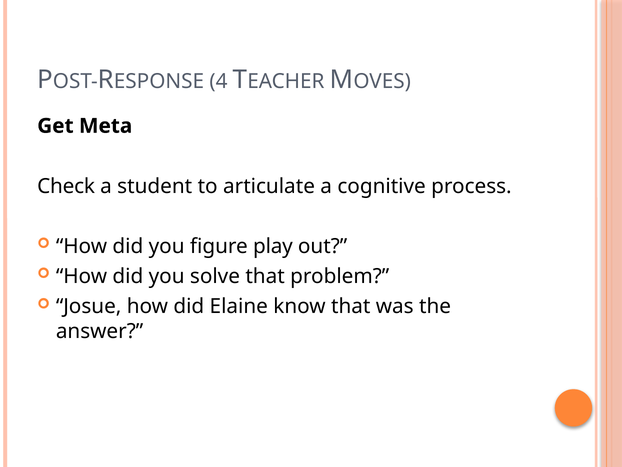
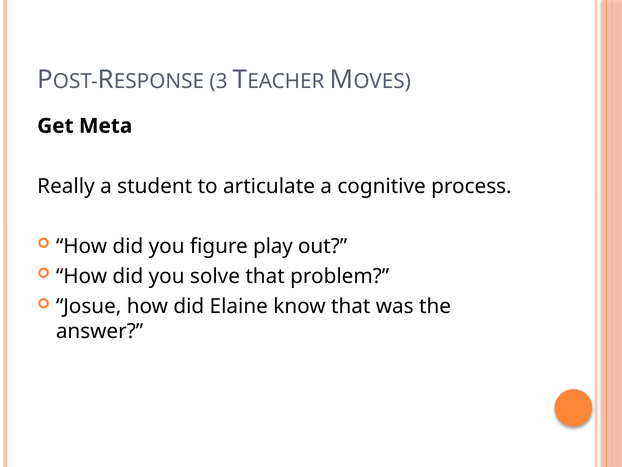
4: 4 -> 3 (219, 81)
Check: Check -> Really (66, 186)
